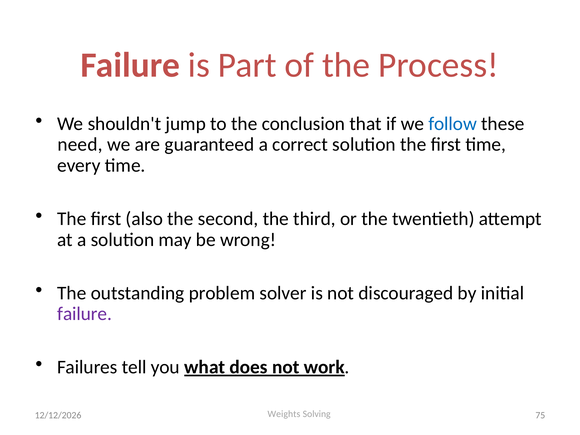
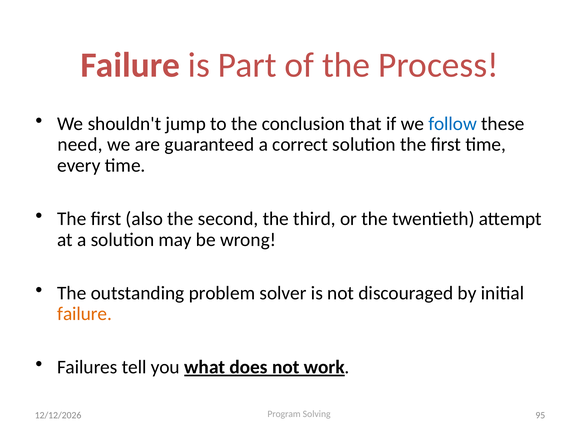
failure colour: purple -> orange (85, 314)
Weights: Weights -> Program (284, 414)
75: 75 -> 95 (540, 415)
